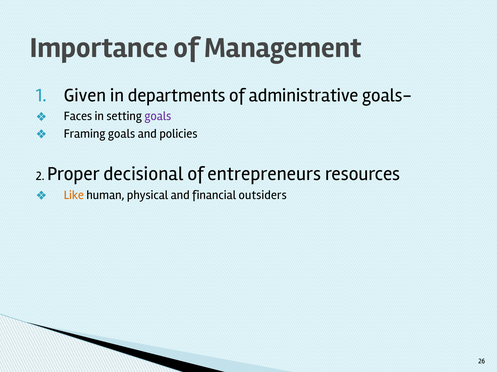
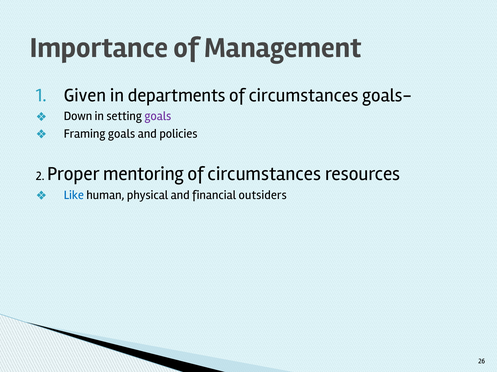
administrative: administrative -> circumstances (304, 95)
Faces: Faces -> Down (78, 116)
decisional: decisional -> mentoring (143, 174)
entrepreneurs: entrepreneurs -> circumstances (264, 174)
Like colour: orange -> blue (74, 195)
